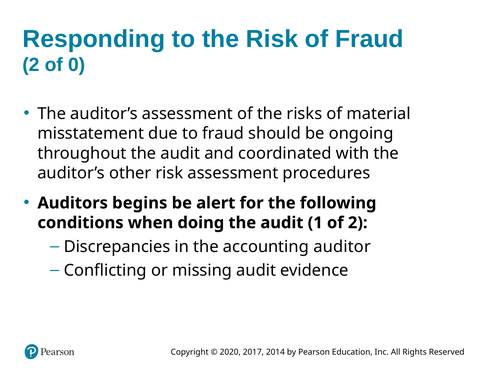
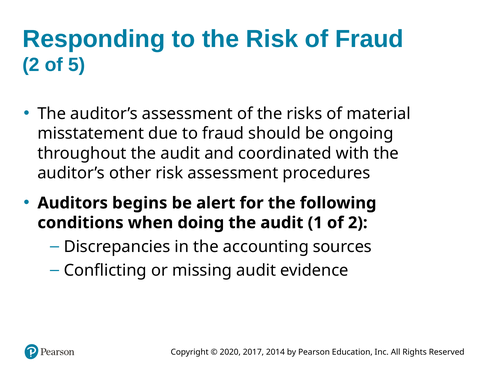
0: 0 -> 5 (77, 65)
auditor: auditor -> sources (342, 247)
